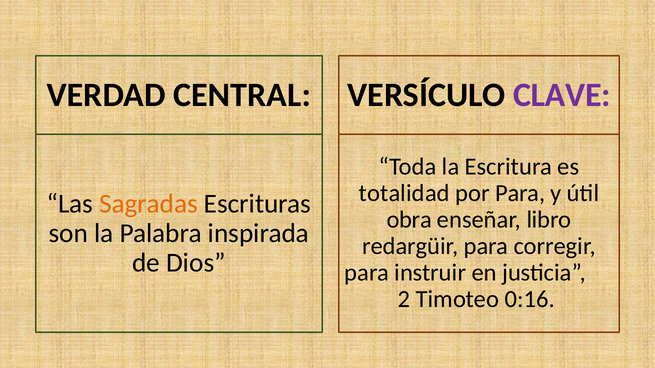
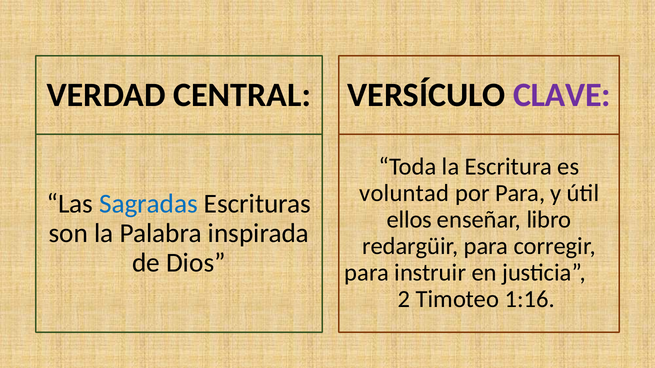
totalidad: totalidad -> voluntad (404, 194)
Sagradas colour: orange -> blue (149, 204)
obra: obra -> ellos (409, 220)
0:16: 0:16 -> 1:16 (530, 300)
